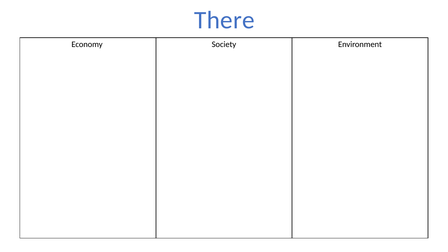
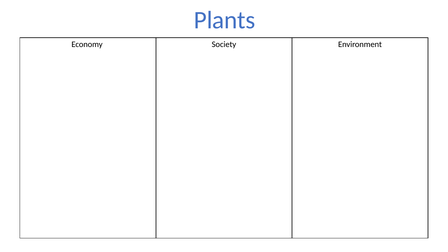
There: There -> Plants (225, 20)
